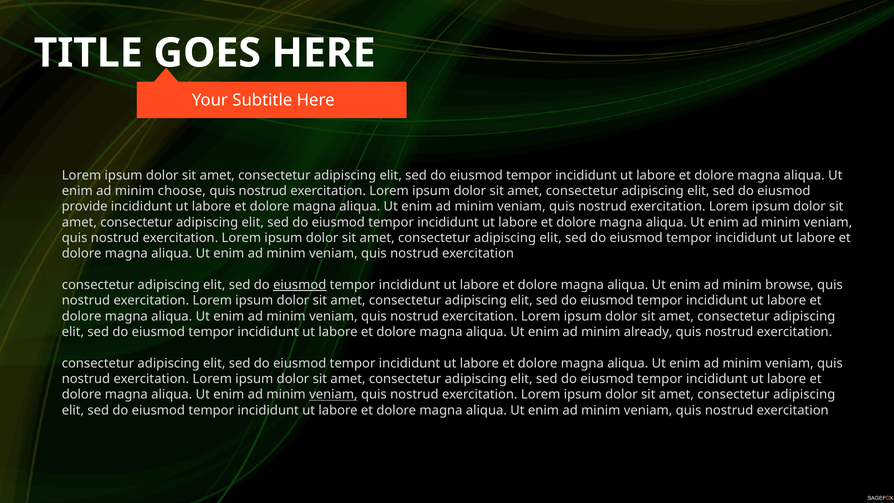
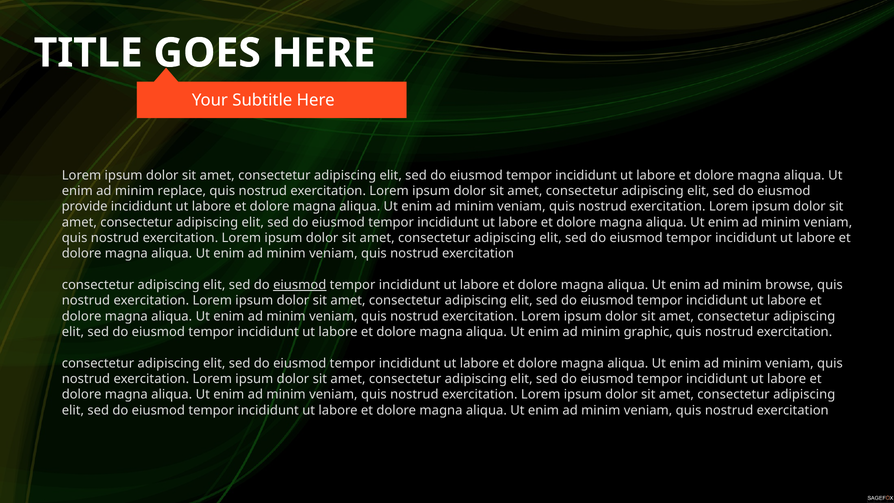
choose: choose -> replace (182, 191)
already: already -> graphic (648, 332)
veniam underline: present -> none (333, 394)
